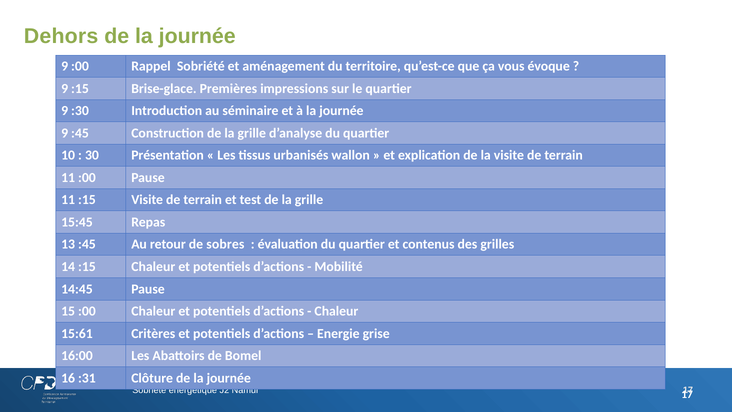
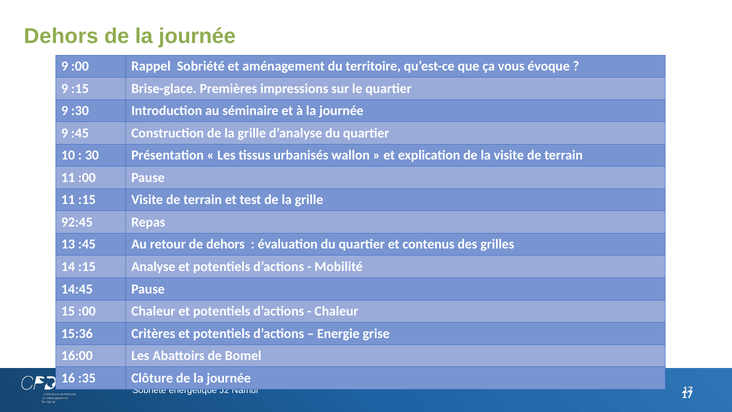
15:45: 15:45 -> 92:45 (77, 222)
de sobres: sobres -> dehors (225, 244)
:15 Chaleur: Chaleur -> Analyse (153, 267)
15:61: 15:61 -> 15:36 (77, 333)
:31: :31 -> :35 (87, 378)
